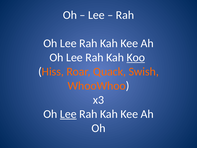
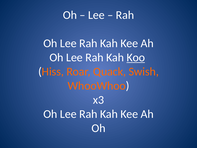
Lee underline: present -> none (68, 114)
